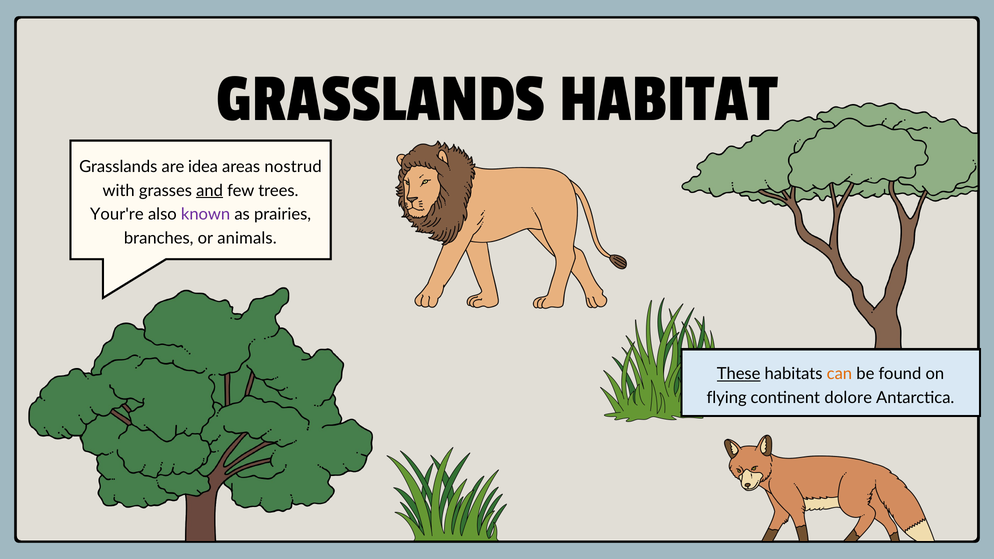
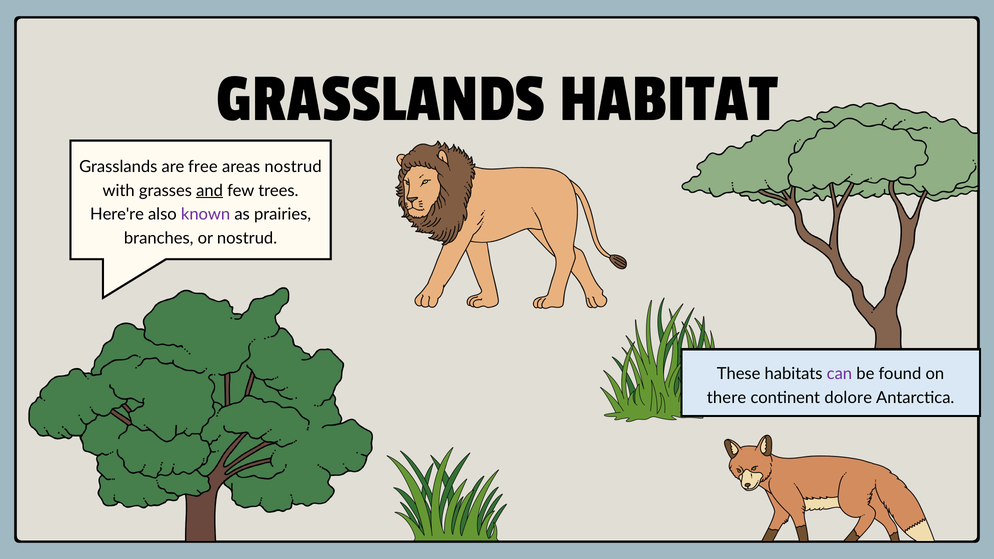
idea: idea -> free (203, 167)
Your're: Your're -> Here're (117, 214)
or animals: animals -> nostrud (247, 238)
These underline: present -> none (739, 374)
can colour: orange -> purple (839, 374)
flying: flying -> there (727, 398)
